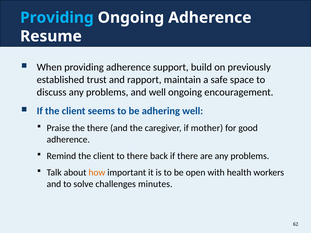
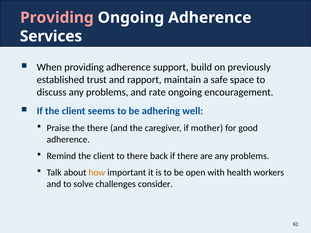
Providing colour: light blue -> pink (57, 18)
Resume: Resume -> Services (51, 36)
and well: well -> rate (157, 92)
minutes: minutes -> consider (155, 184)
